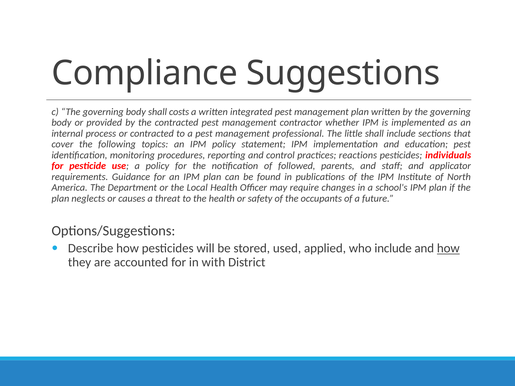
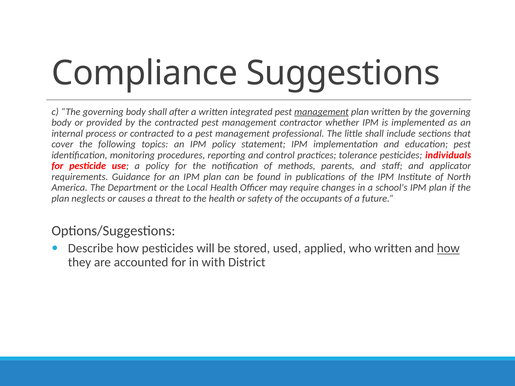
costs: costs -> after (179, 112)
management underline: none -> present (321, 112)
reactions: reactions -> tolerance (358, 155)
followed: followed -> methods (297, 166)
who include: include -> written (393, 249)
